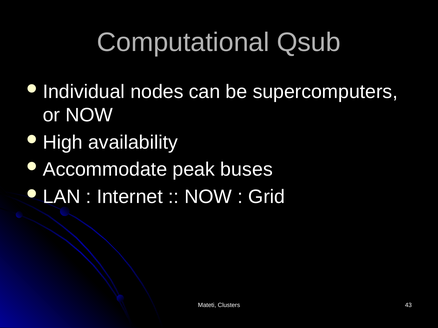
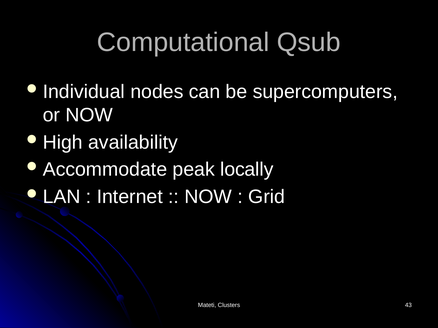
buses: buses -> locally (247, 170)
